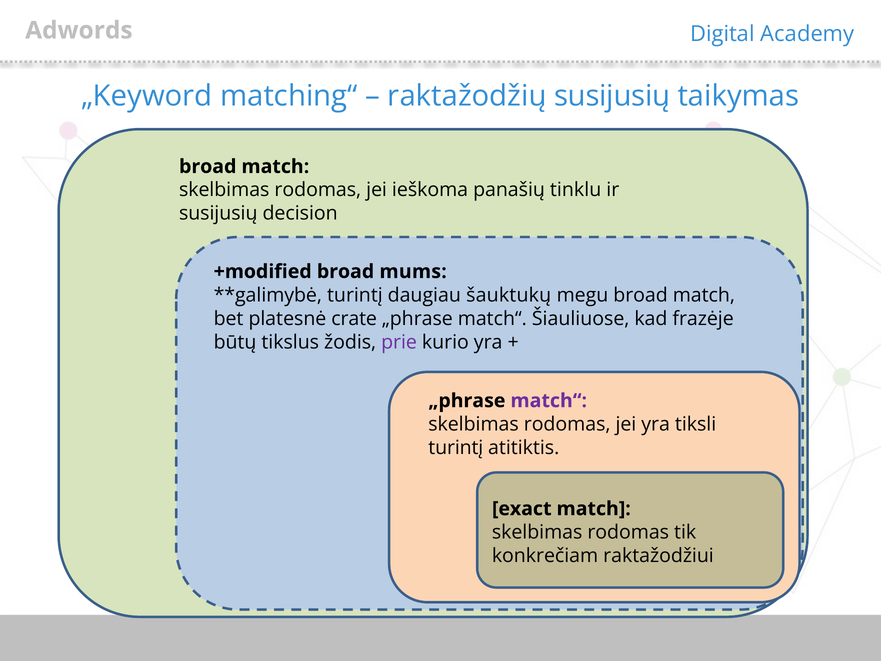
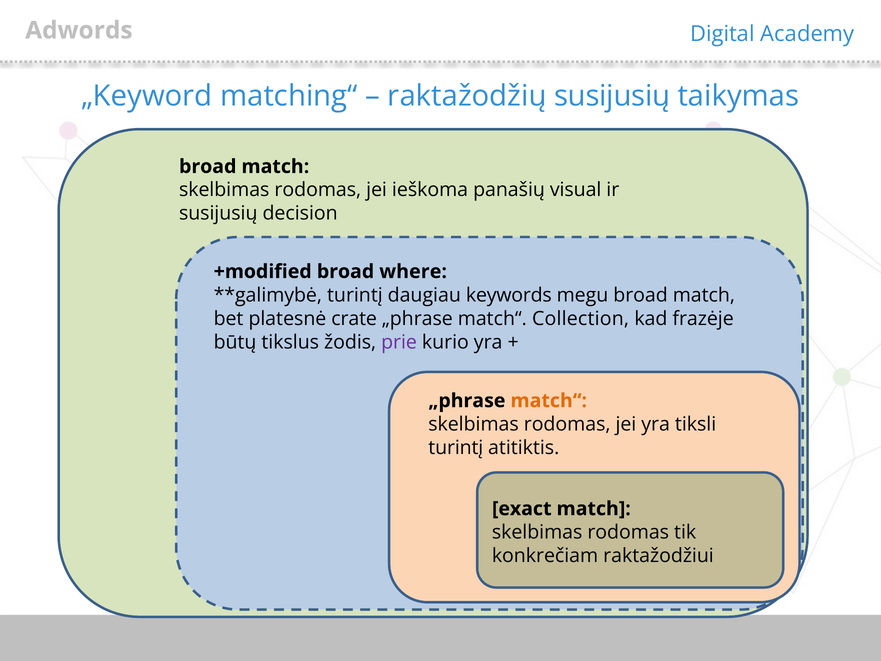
tinklu: tinklu -> visual (576, 190)
mums: mums -> where (413, 271)
šauktukų: šauktukų -> keywords (509, 295)
Šiauliuose: Šiauliuose -> Collection (581, 318)
match“ colour: purple -> orange (549, 401)
